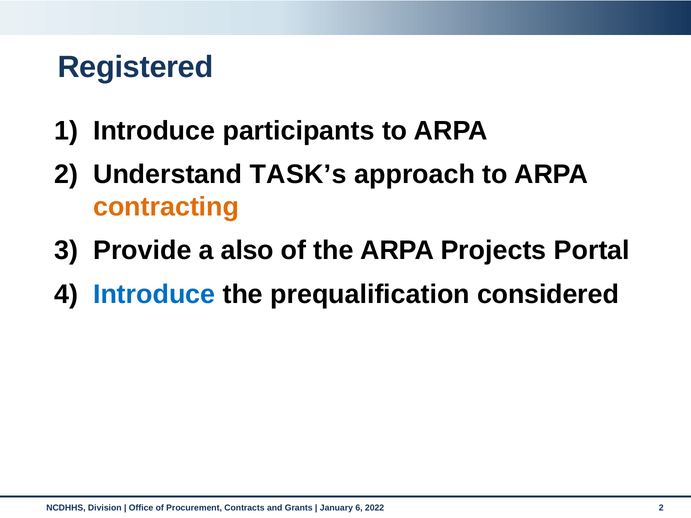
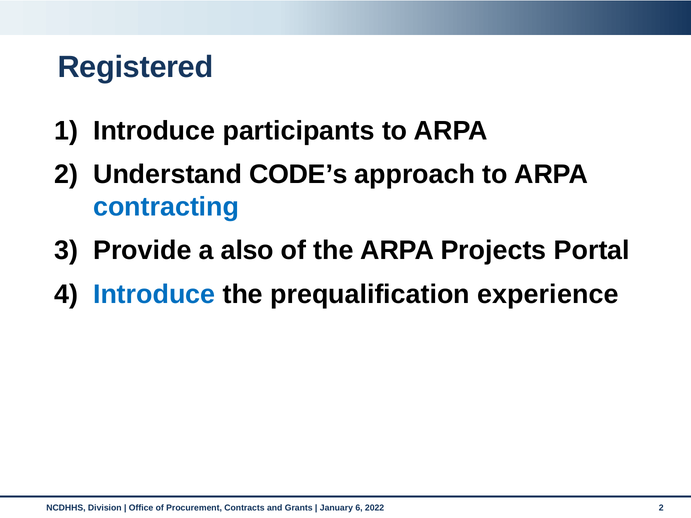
TASK’s: TASK’s -> CODE’s (298, 175)
contracting colour: orange -> blue (166, 207)
considered: considered -> experience (548, 294)
